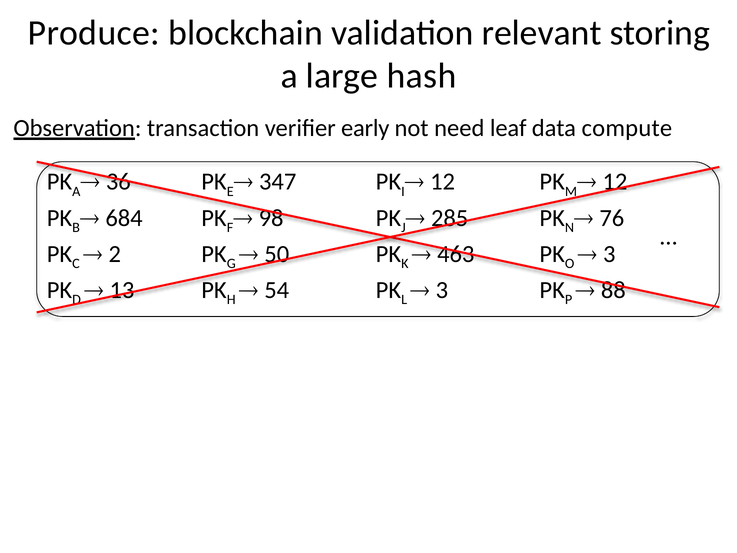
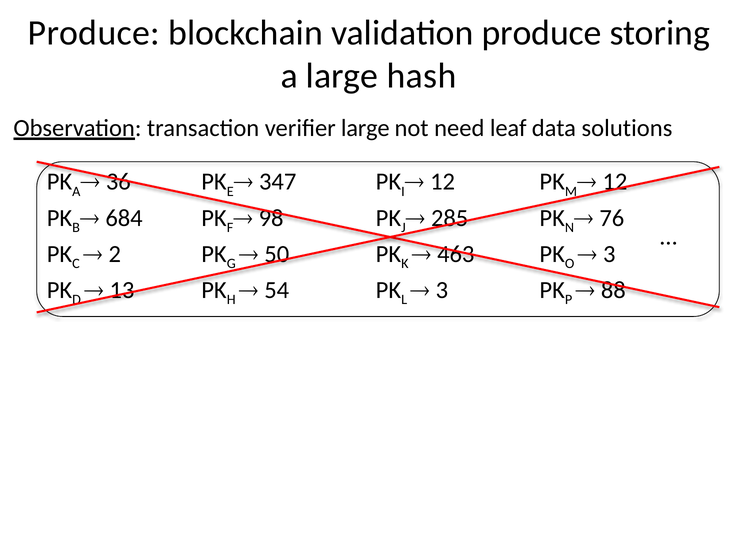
validation relevant: relevant -> produce (542, 33)
verifier early: early -> large (365, 128)
compute: compute -> solutions (627, 128)
